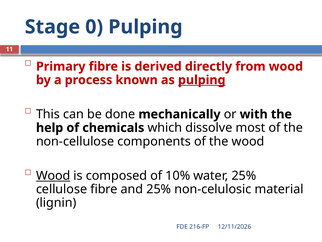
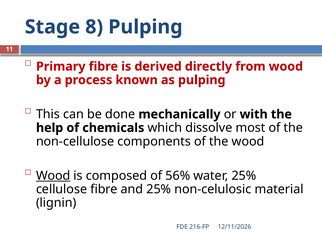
0: 0 -> 8 (94, 27)
pulping underline: present -> none (202, 80)
10%: 10% -> 56% (178, 175)
